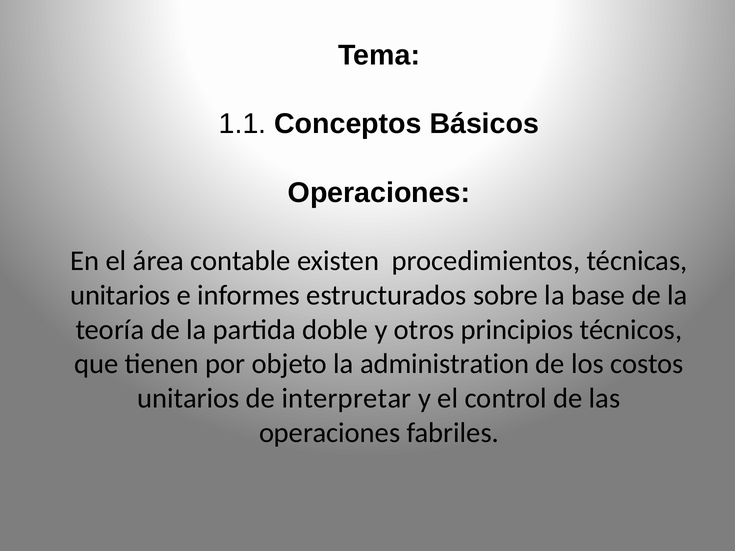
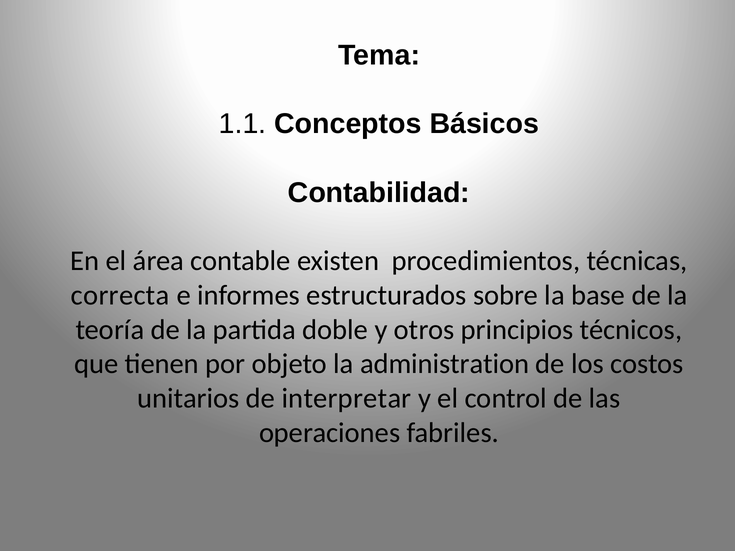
Operaciones: Operaciones -> Contabilidad (379, 193)
unitarios: unitarios -> correcta (120, 296)
